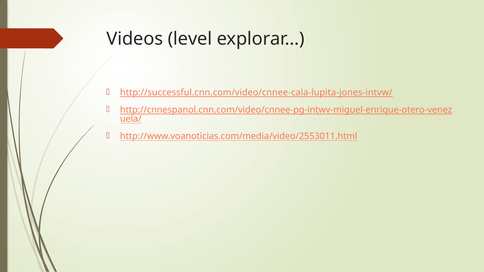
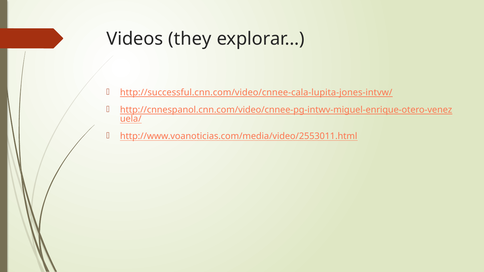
level: level -> they (190, 39)
